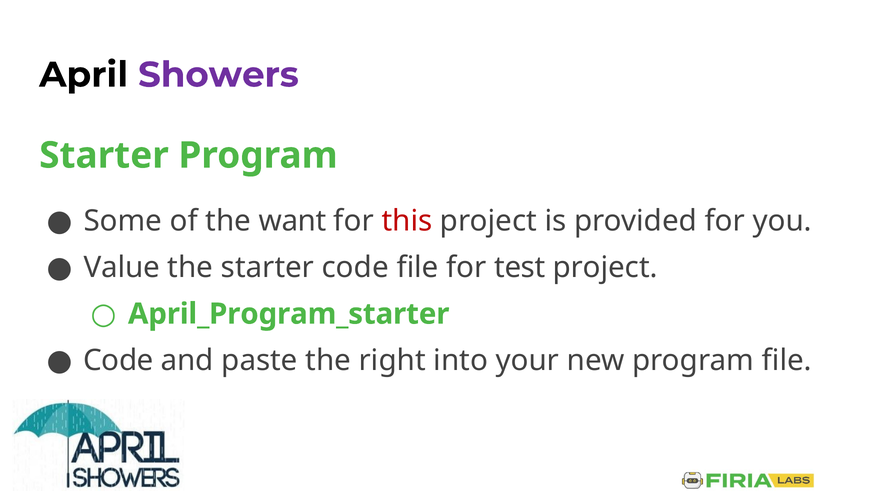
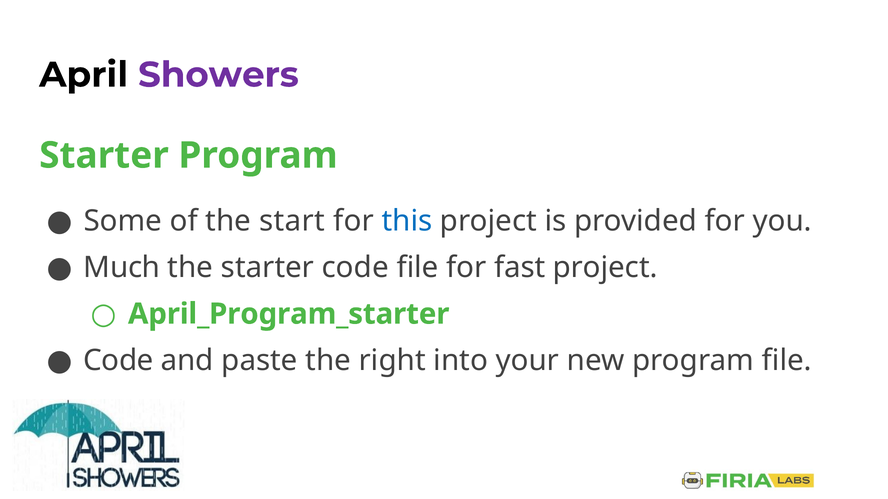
want: want -> start (292, 221)
this colour: red -> blue (407, 221)
Value: Value -> Much (122, 268)
test: test -> fast (520, 268)
